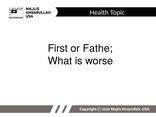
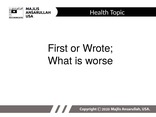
Fathe: Fathe -> Wrote (98, 48)
